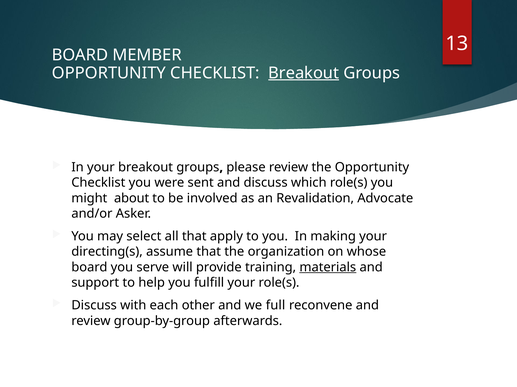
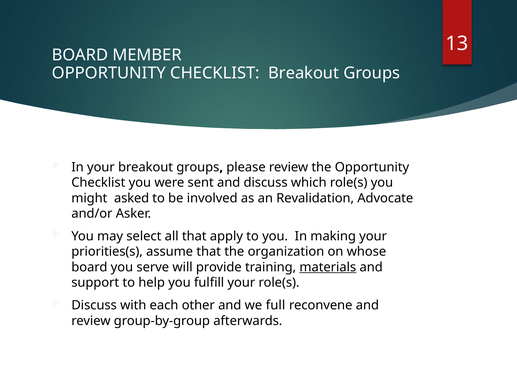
Breakout underline: present -> none (304, 73)
about: about -> asked (132, 199)
directing(s: directing(s -> priorities(s (107, 252)
